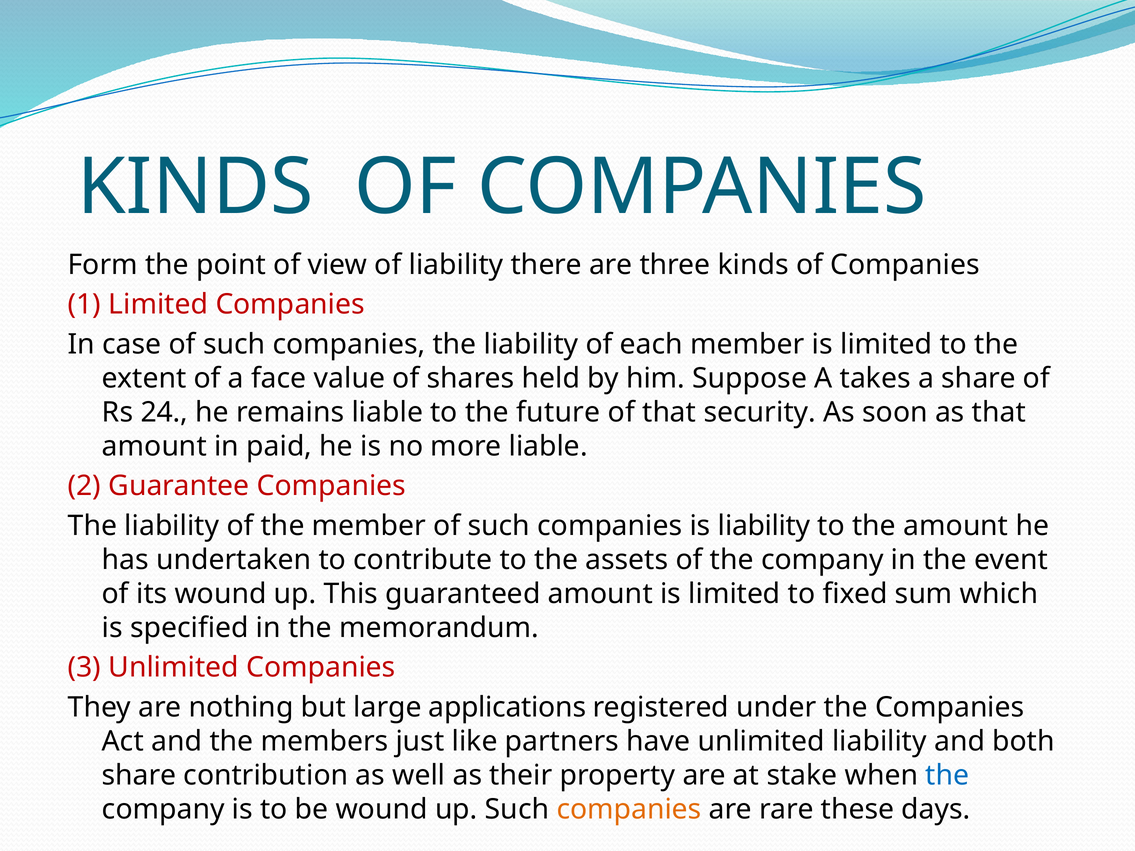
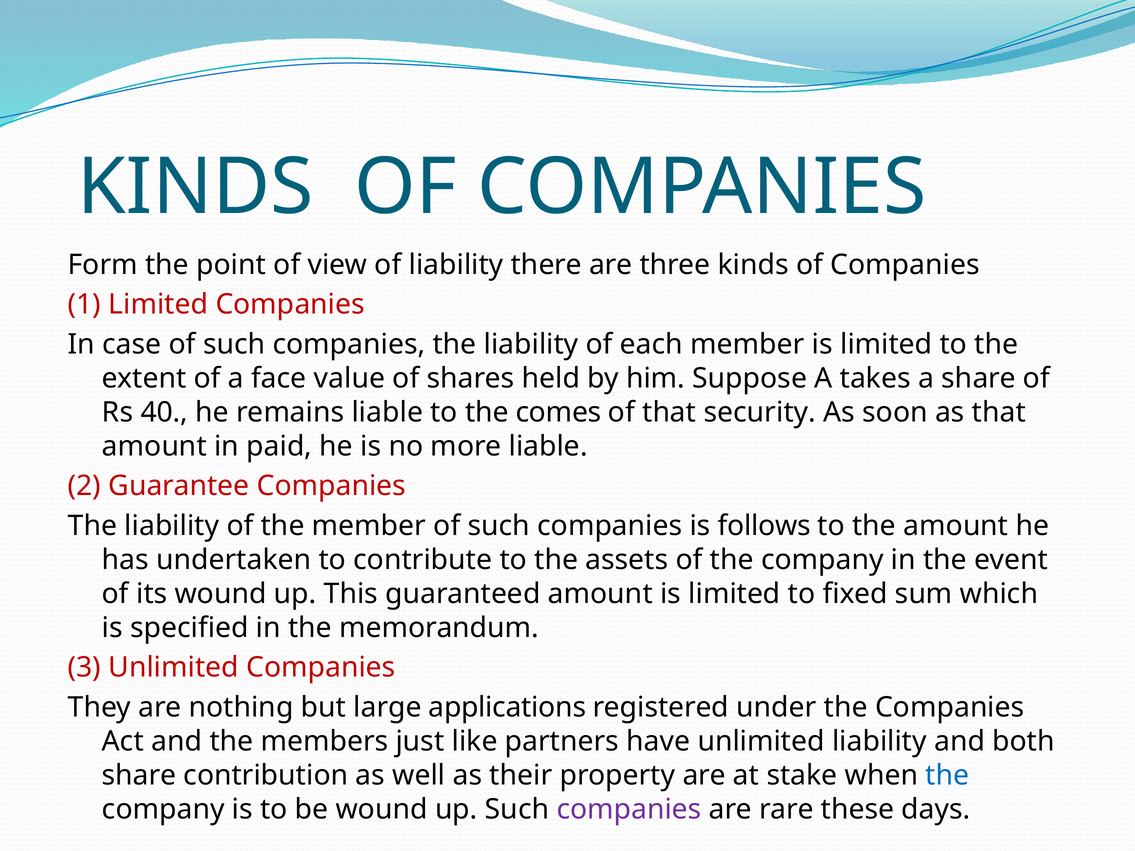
24: 24 -> 40 (164, 412)
future: future -> comes (559, 412)
is liability: liability -> follows (764, 526)
companies colour: orange -> purple (629, 810)
